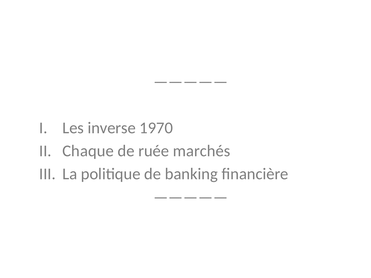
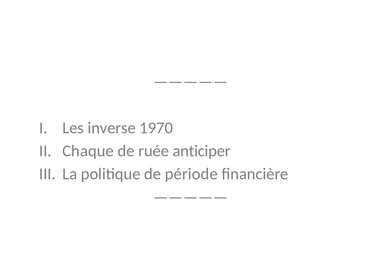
marchés: marchés -> anticiper (202, 151)
banking: banking -> période (191, 174)
